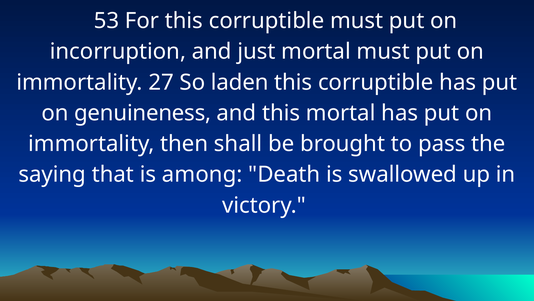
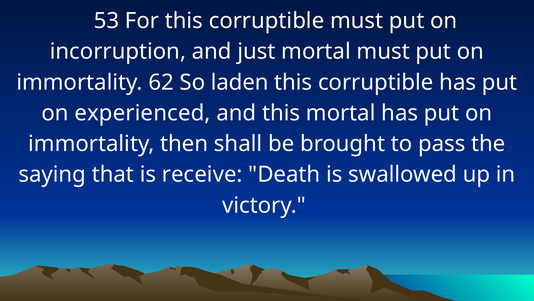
27: 27 -> 62 (161, 82)
genuineness: genuineness -> experienced (142, 113)
among: among -> receive (202, 174)
